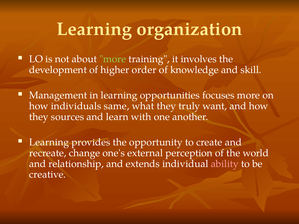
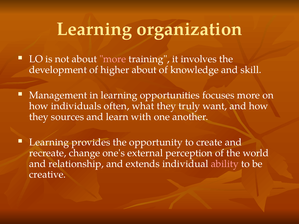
more colour: light green -> pink (113, 59)
higher order: order -> about (144, 70)
same: same -> often (117, 106)
